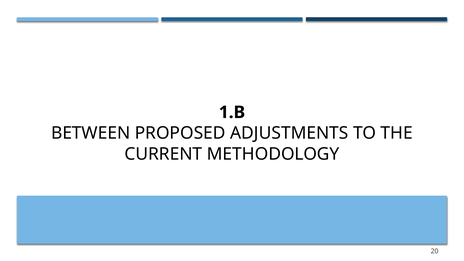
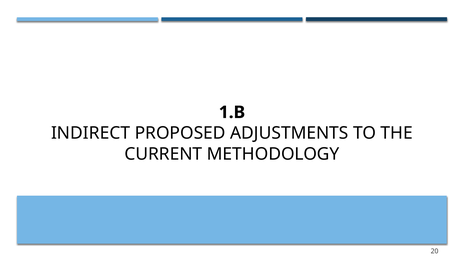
BETWEEN: BETWEEN -> INDIRECT (91, 133)
